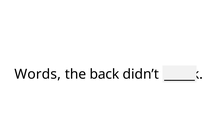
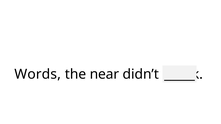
back: back -> near (104, 74)
